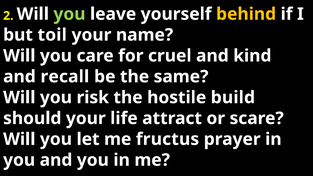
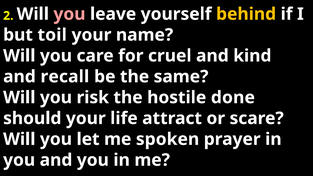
you colour: light green -> pink (69, 14)
build: build -> done (233, 98)
fructus: fructus -> spoken (168, 139)
